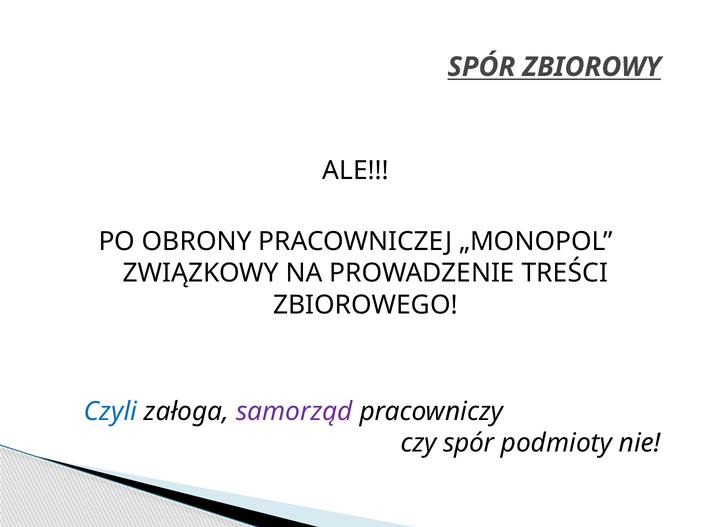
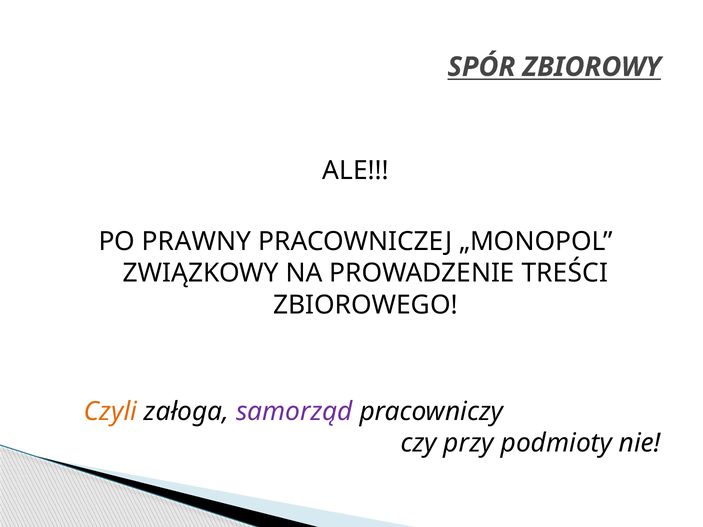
OBRONY: OBRONY -> PRAWNY (197, 242)
Czyli colour: blue -> orange (111, 412)
czy spór: spór -> przy (469, 443)
